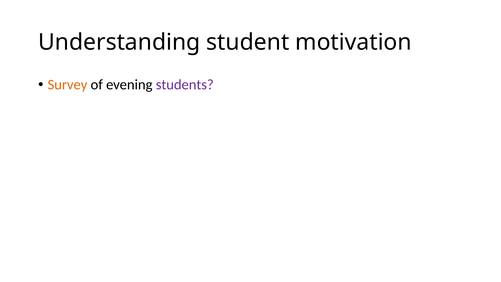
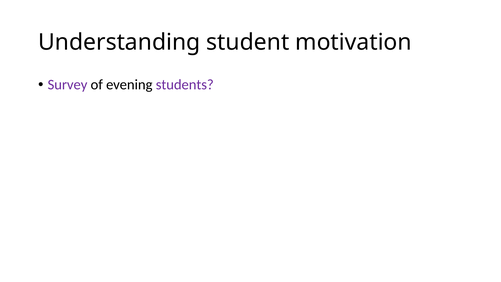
Survey colour: orange -> purple (67, 85)
